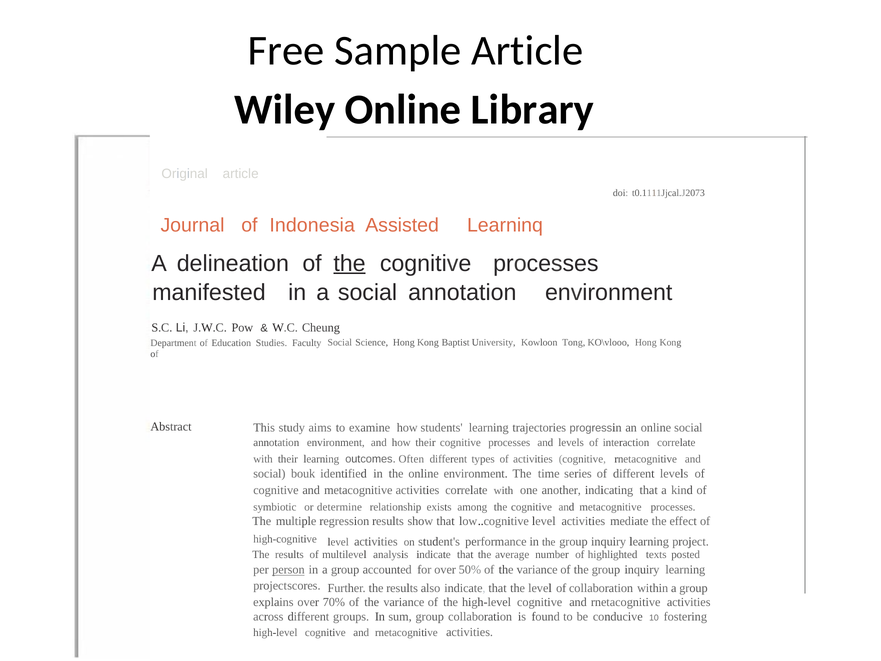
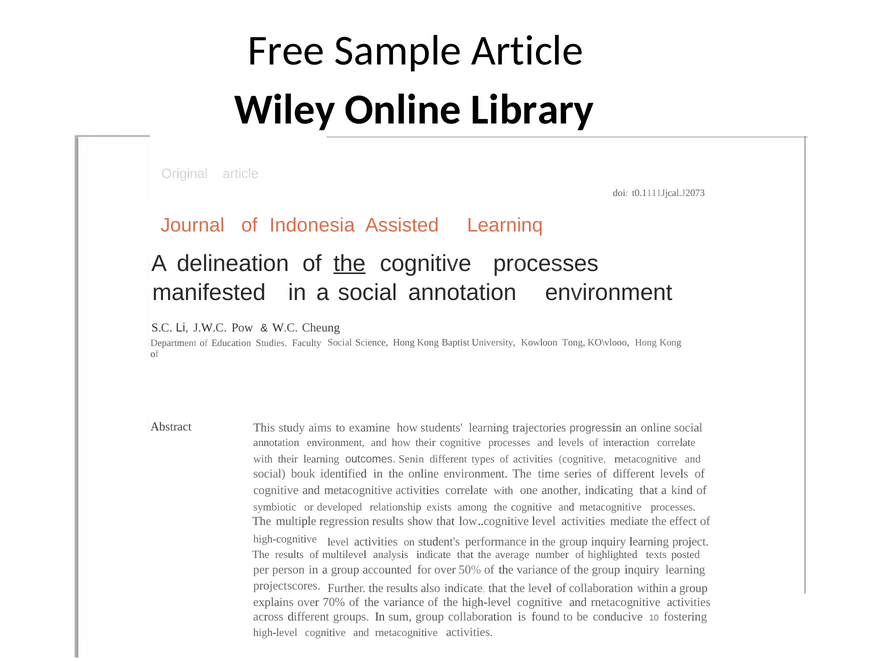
Often: Often -> Senin (411, 459)
determine: determine -> developed (339, 507)
person underline: present -> none (288, 570)
